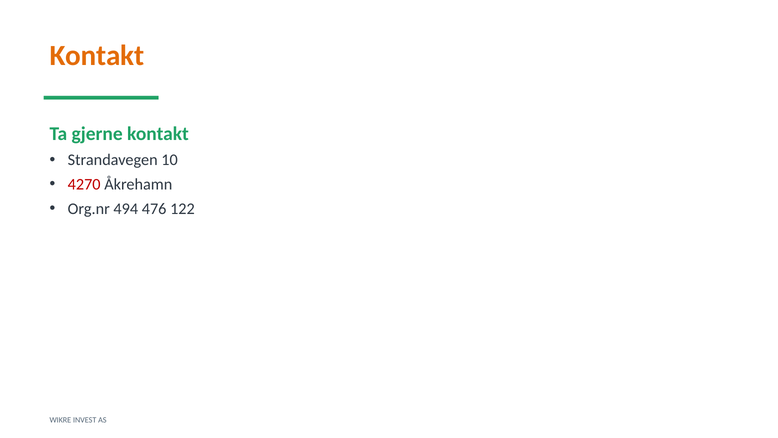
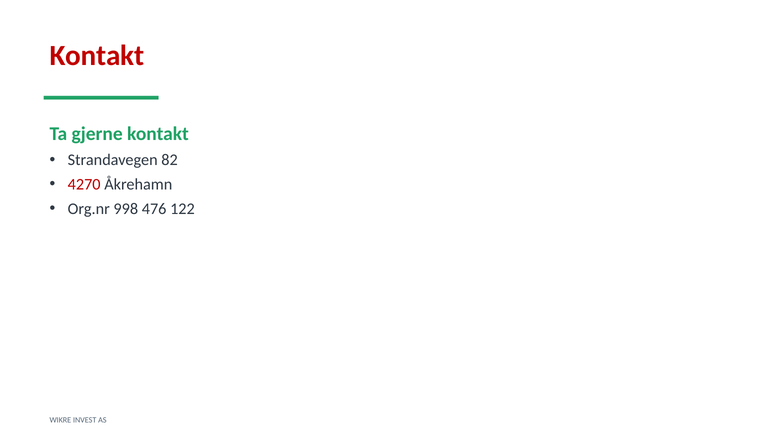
Kontakt colour: orange -> red (97, 56)
10: 10 -> 82 (170, 160)
494: 494 -> 998 (126, 209)
